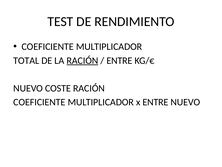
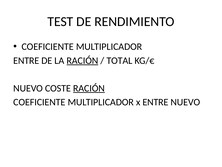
TOTAL: TOTAL -> ENTRE (26, 60)
ENTRE: ENTRE -> TOTAL (119, 60)
RACIÓN underline: none -> present (89, 88)
